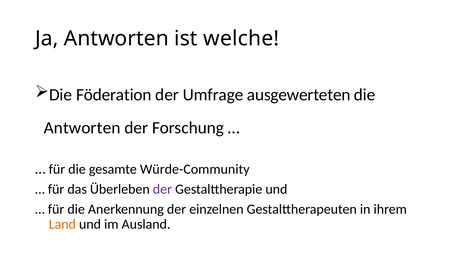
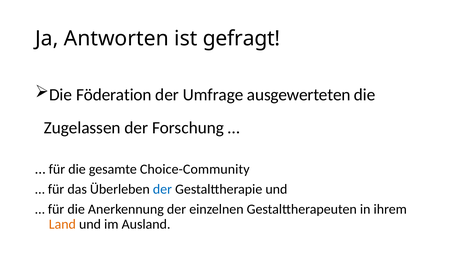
welche: welche -> gefragt (242, 39)
Antworten: Antworten -> Zugelassen (82, 128)
Würde-Community: Würde-Community -> Choice-Community (195, 170)
der colour: purple -> blue (162, 190)
